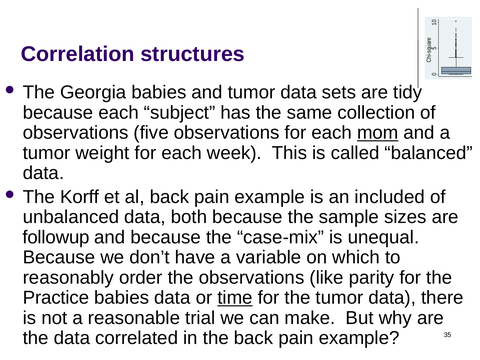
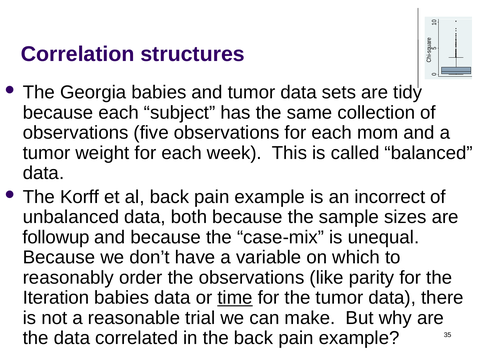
mom underline: present -> none (378, 133)
included: included -> incorrect (390, 197)
Practice: Practice -> Iteration (56, 298)
